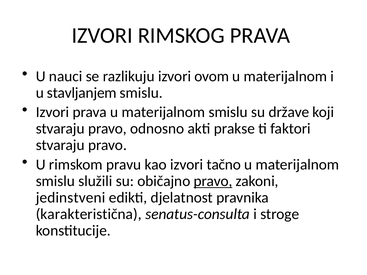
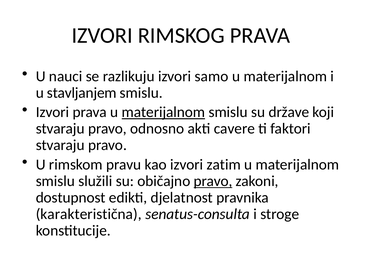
ovom: ovom -> samo (212, 76)
materijalnom underline: none -> present (163, 112)
prakse: prakse -> cavere (234, 129)
tačno: tačno -> zatim (224, 165)
jedinstveni: jedinstveni -> dostupnost (71, 198)
